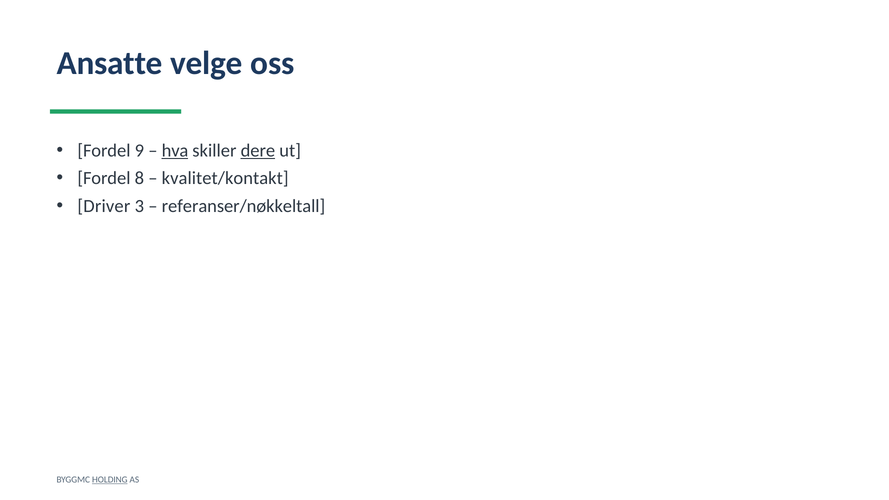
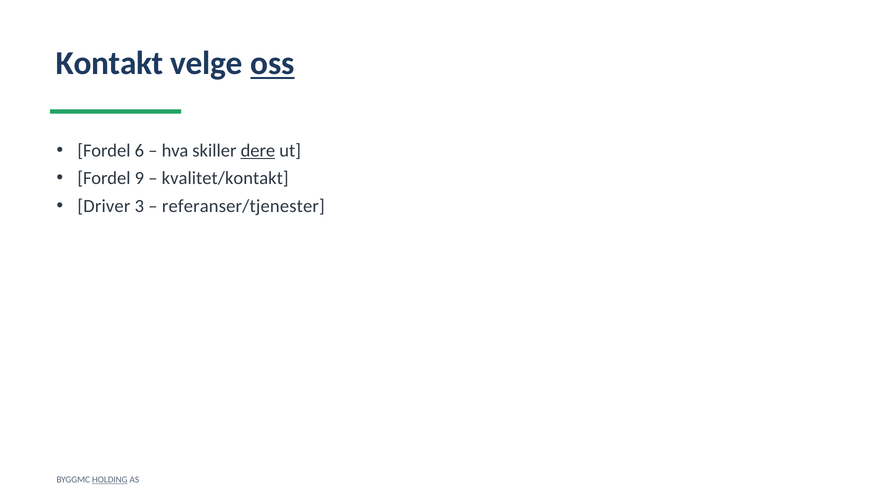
Ansatte: Ansatte -> Kontakt (110, 63)
oss underline: none -> present (272, 63)
9: 9 -> 6 (139, 151)
hva underline: present -> none (175, 151)
8: 8 -> 9 (139, 178)
referanser/nøkkeltall: referanser/nøkkeltall -> referanser/tjenester (243, 206)
